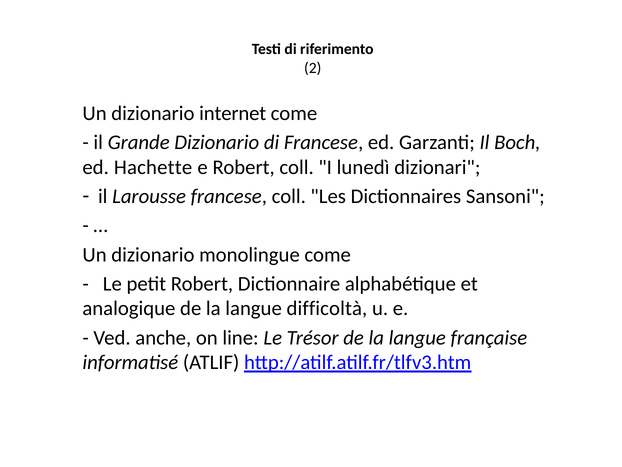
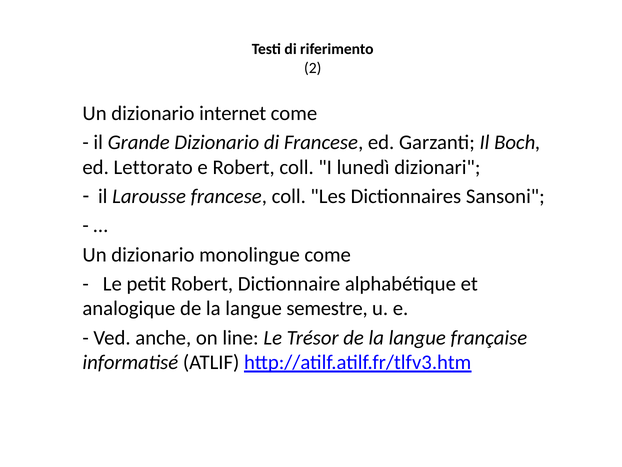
Hachette: Hachette -> Lettorato (153, 167)
difficoltà: difficoltà -> semestre (327, 308)
